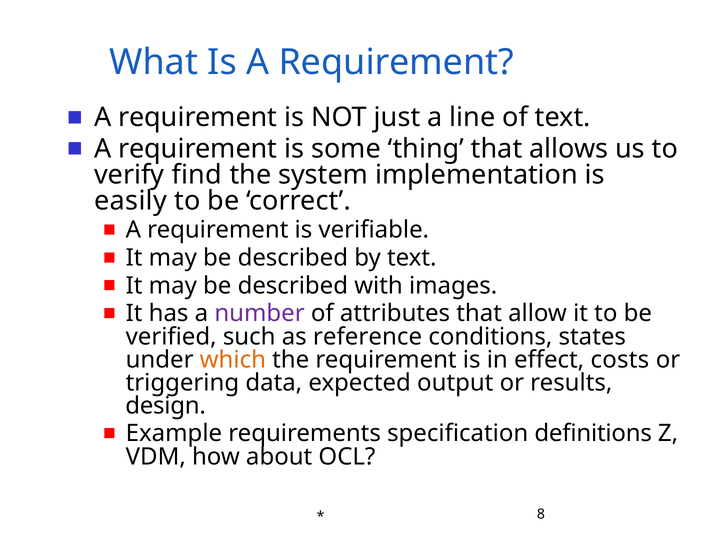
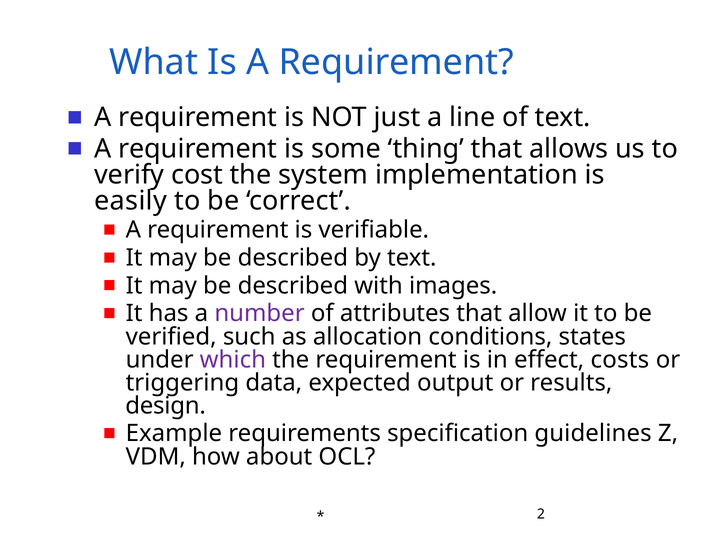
find: find -> cost (197, 175)
reference: reference -> allocation (368, 337)
which colour: orange -> purple (233, 360)
definitions: definitions -> guidelines (593, 434)
8: 8 -> 2 (541, 514)
